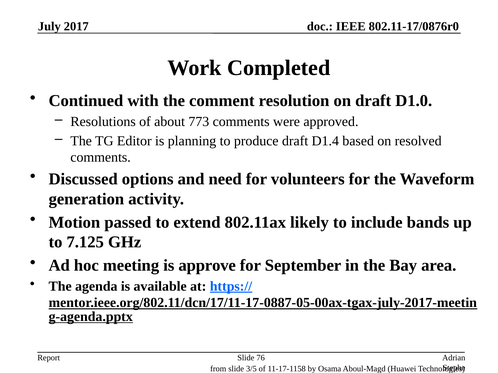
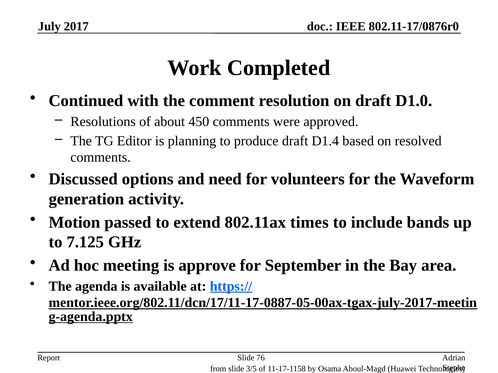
773: 773 -> 450 (199, 122)
likely: likely -> times (309, 223)
